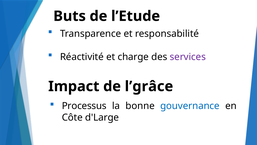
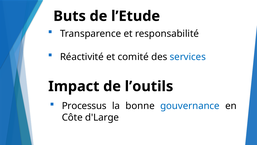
charge: charge -> comité (133, 57)
services colour: purple -> blue (188, 57)
l’grâce: l’grâce -> l’outils (149, 86)
